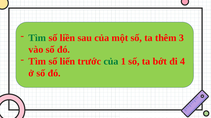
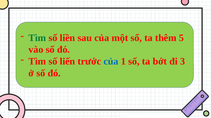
3: 3 -> 5 (181, 38)
của colour: green -> blue (111, 62)
4: 4 -> 3 (183, 62)
